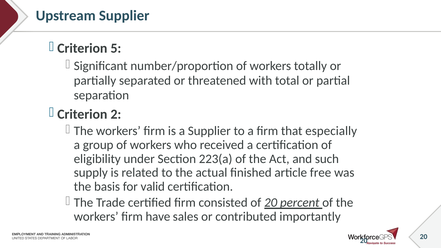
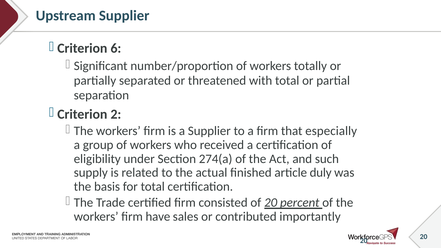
5: 5 -> 6 (116, 48)
223(a: 223(a -> 274(a (216, 159)
free: free -> duly (321, 173)
for valid: valid -> total (153, 187)
